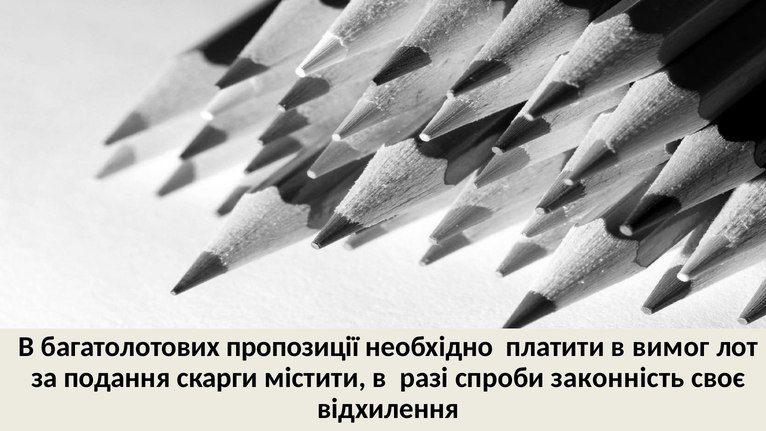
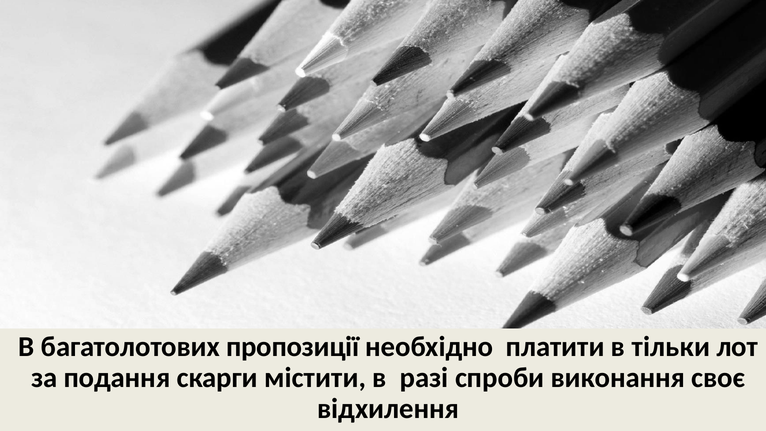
вимог: вимог -> тільки (671, 347)
законність: законність -> виконання (618, 378)
